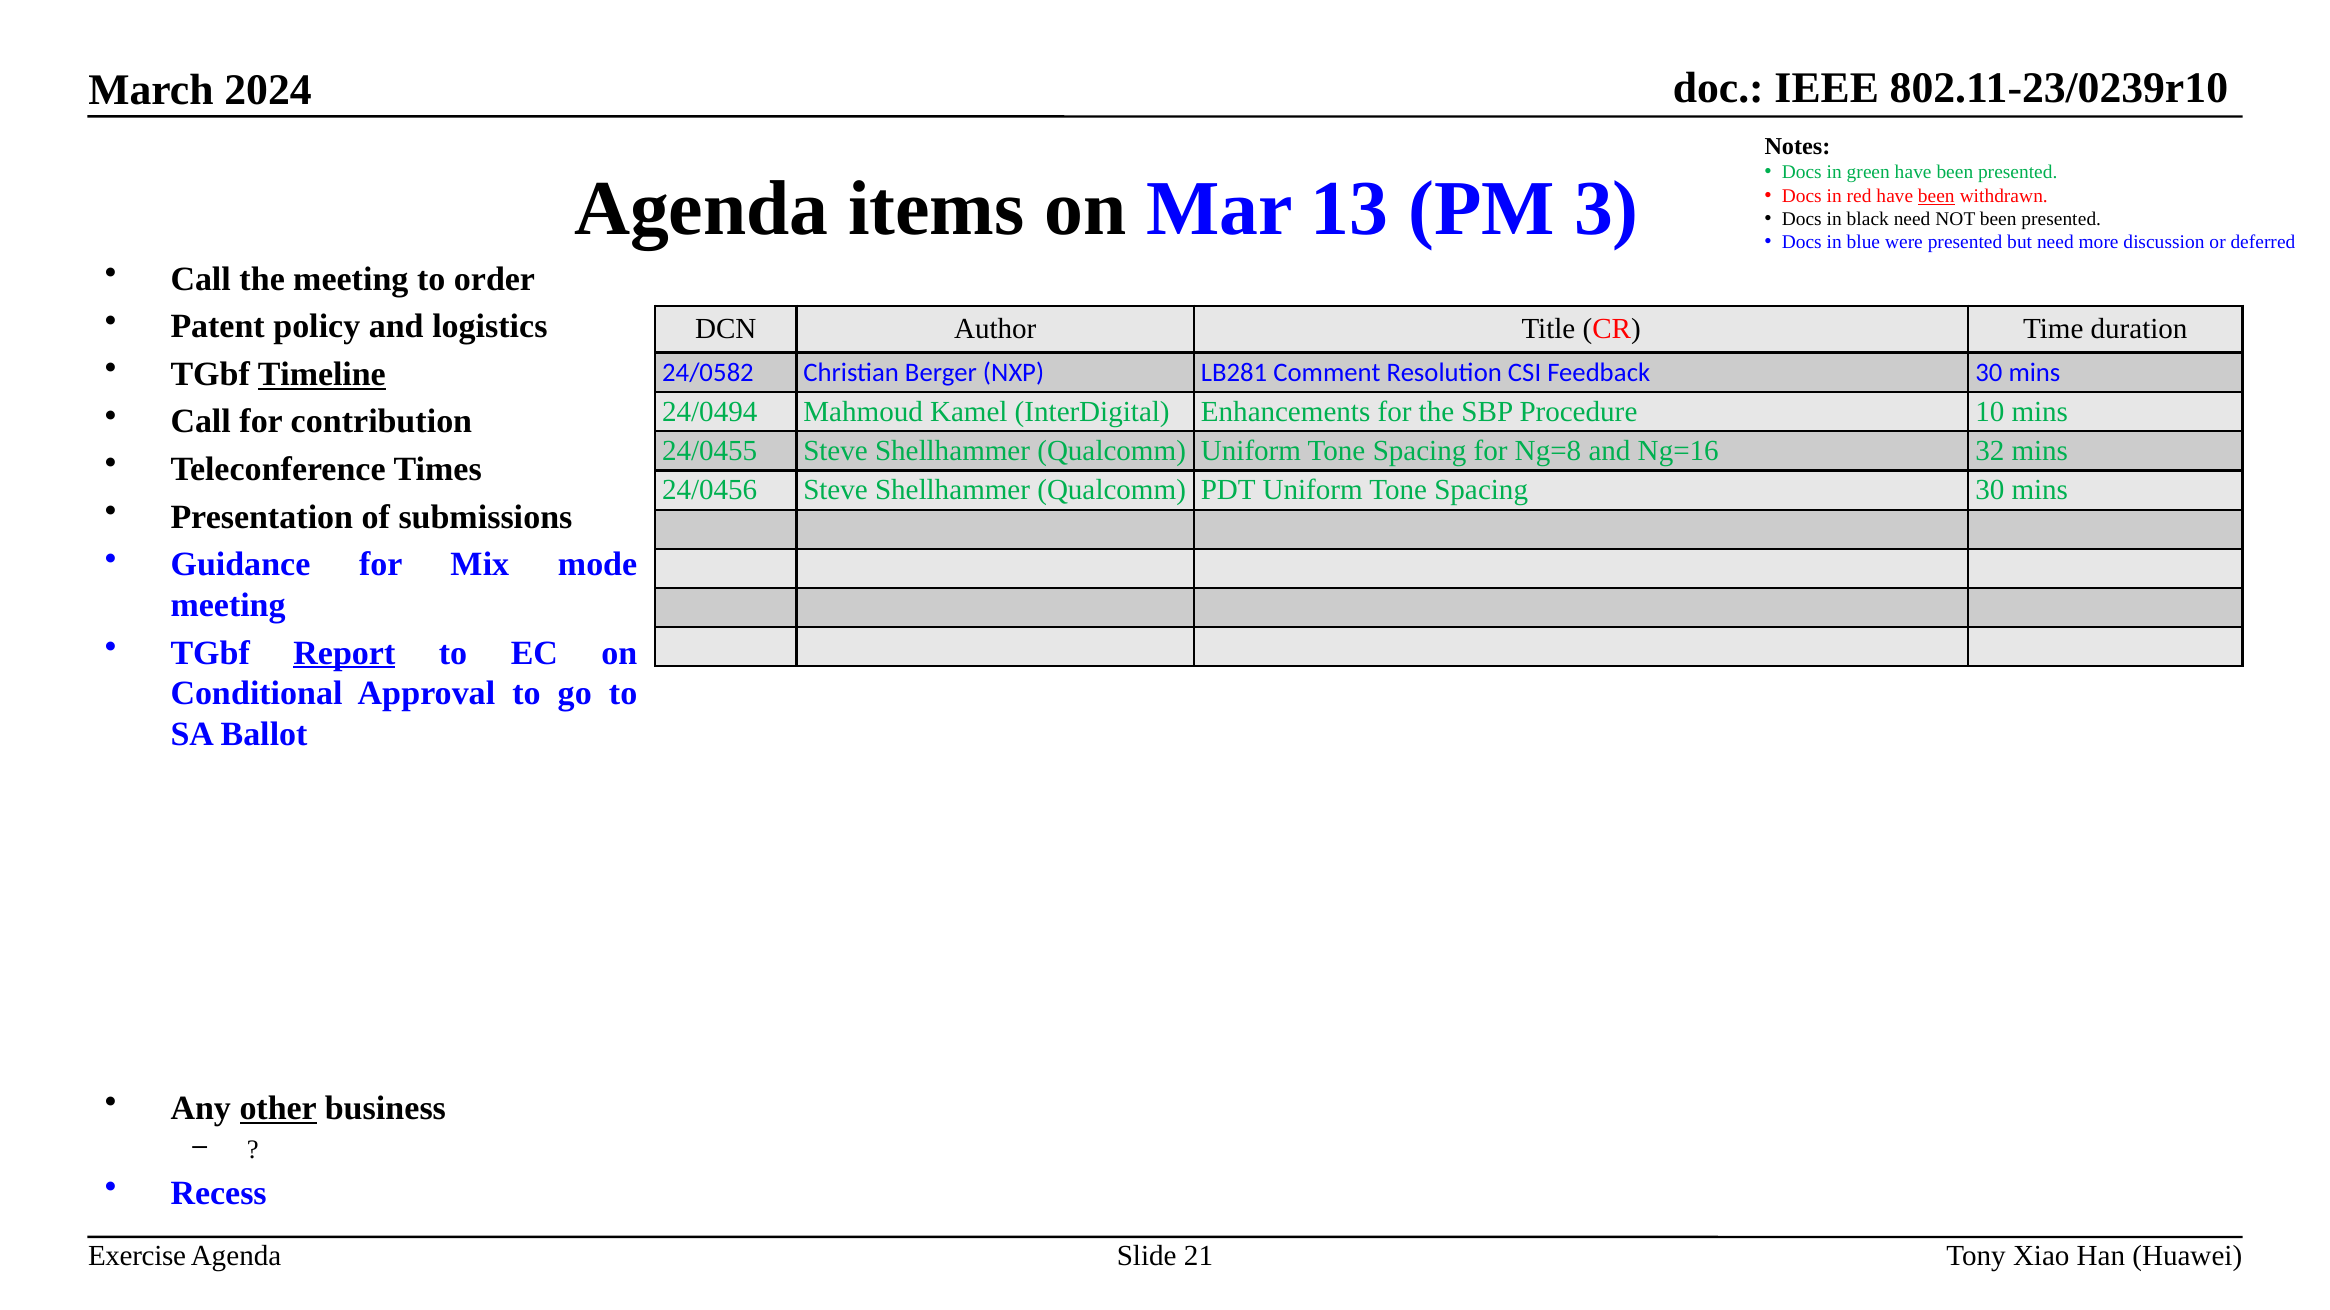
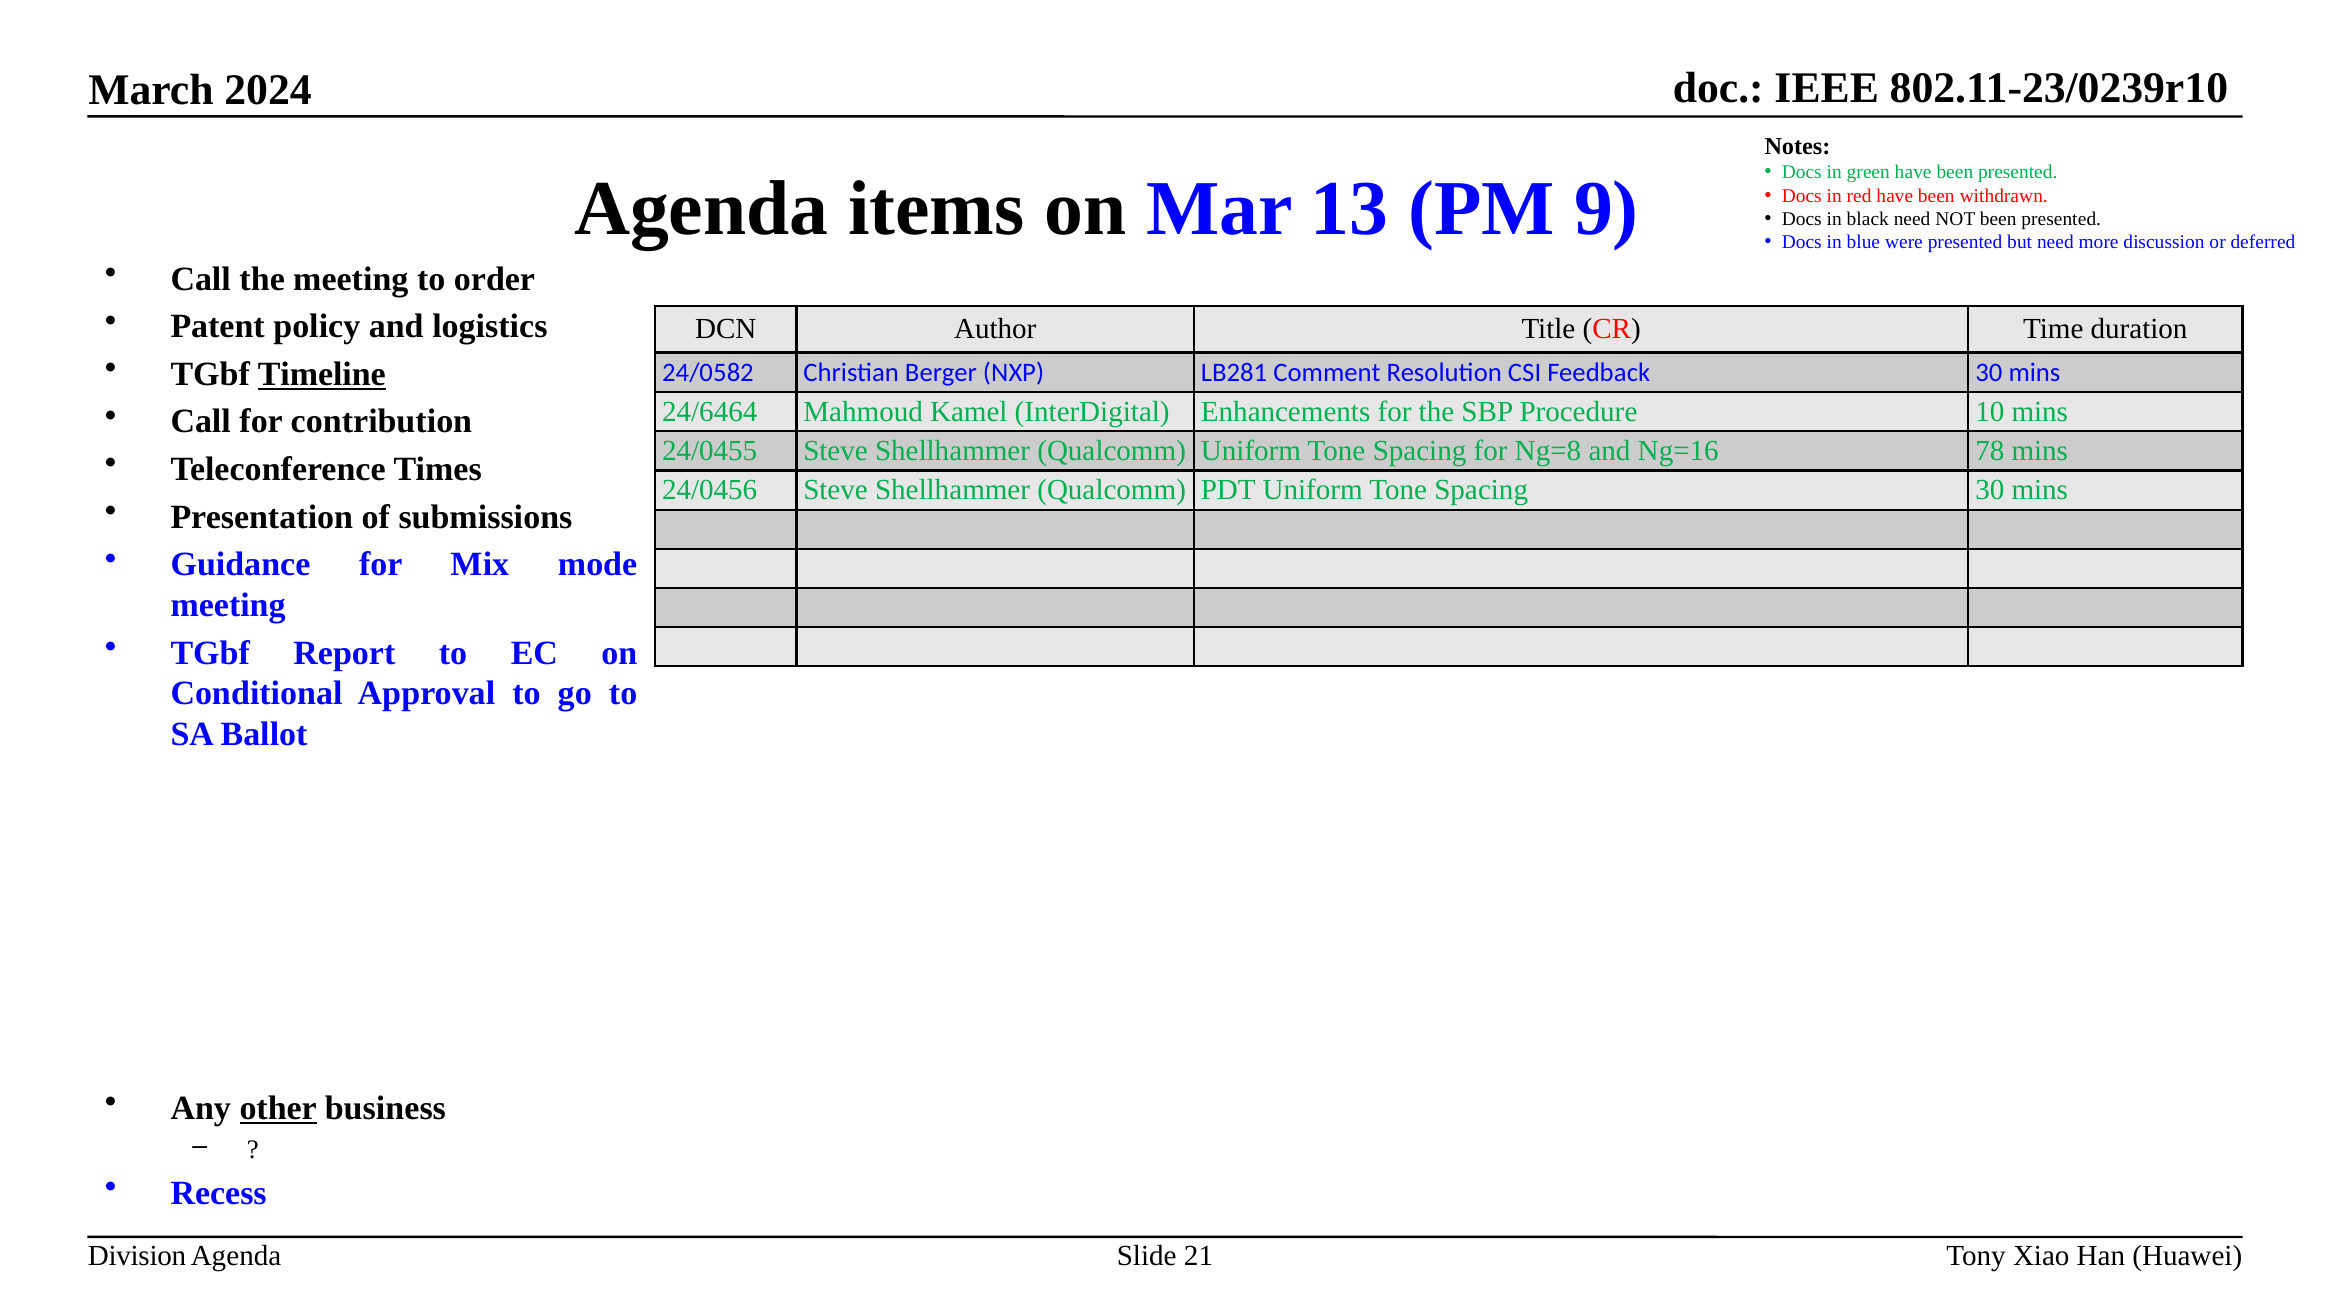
3: 3 -> 9 (1606, 209)
been underline: present -> none (1936, 196)
24/0494: 24/0494 -> 24/6464 (710, 412)
32: 32 -> 78 (1990, 451)
Report underline: present -> none (344, 653)
Exercise: Exercise -> Division (137, 1257)
